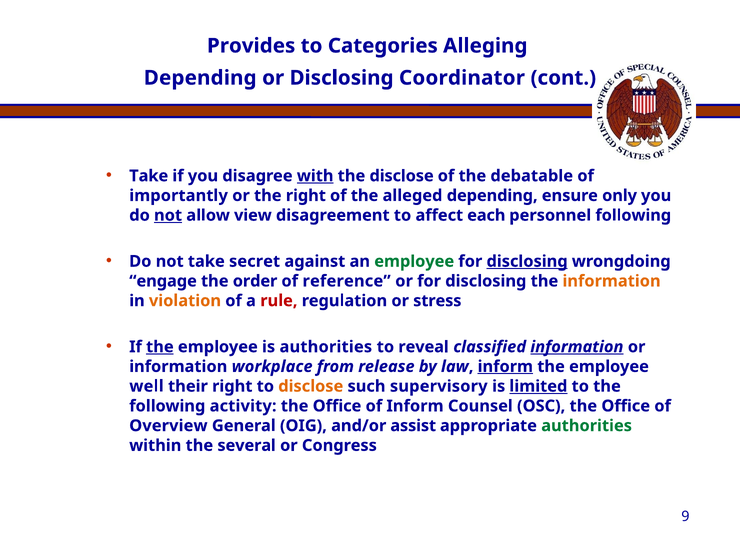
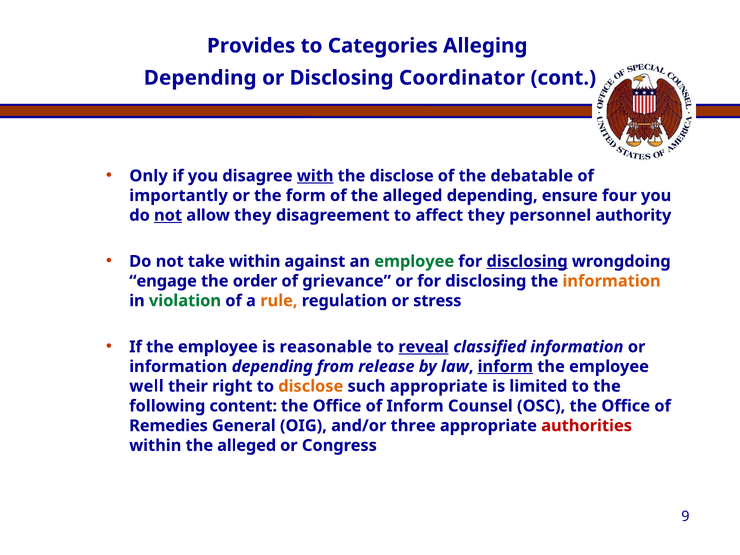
Take: Take -> Only (149, 176)
the right: right -> form (306, 196)
only: only -> four (619, 196)
allow view: view -> they (253, 215)
affect each: each -> they (486, 215)
personnel following: following -> authority (633, 215)
take secret: secret -> within (255, 261)
reference: reference -> grievance (347, 281)
violation colour: orange -> green (185, 301)
rule colour: red -> orange (279, 301)
the underline: present -> none (160, 347)
is authorities: authorities -> reasonable (326, 347)
reveal underline: none -> present (424, 347)
information underline: present -> none (577, 347)
information workplace: workplace -> depending (272, 367)
such supervisory: supervisory -> appropriate (439, 386)
limited underline: present -> none (538, 386)
activity: activity -> content (243, 406)
Overview: Overview -> Remedies (169, 426)
assist: assist -> three (413, 426)
authorities colour: green -> red (587, 426)
within the several: several -> alleged (247, 445)
